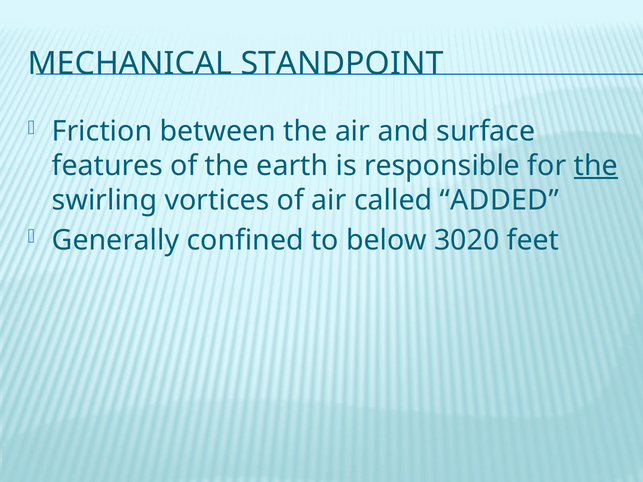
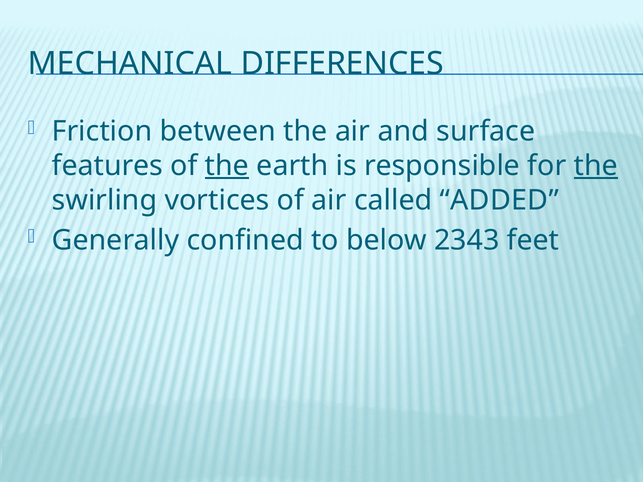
STANDPOINT: STANDPOINT -> DIFFERENCES (342, 64)
the underline: none -> present (227, 166)
3020: 3020 -> 2343 (467, 240)
